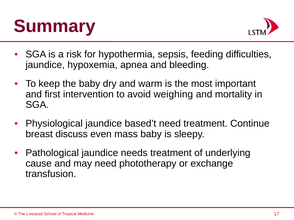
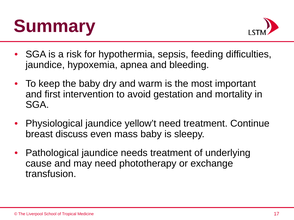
weighing: weighing -> gestation (173, 94)
based’t: based’t -> yellow’t (140, 124)
